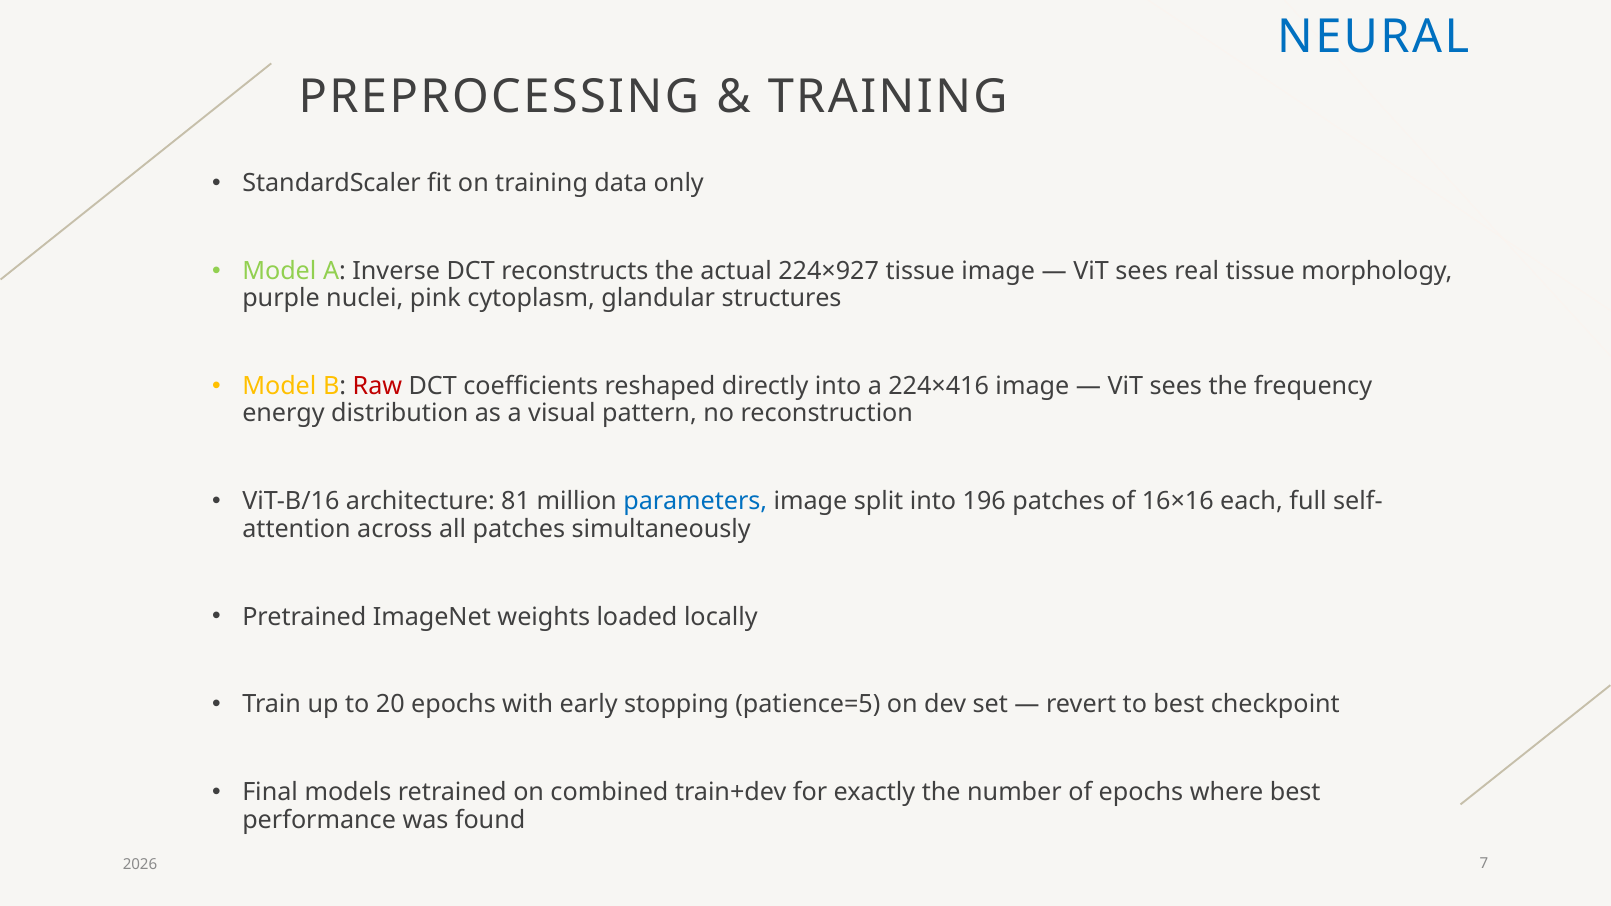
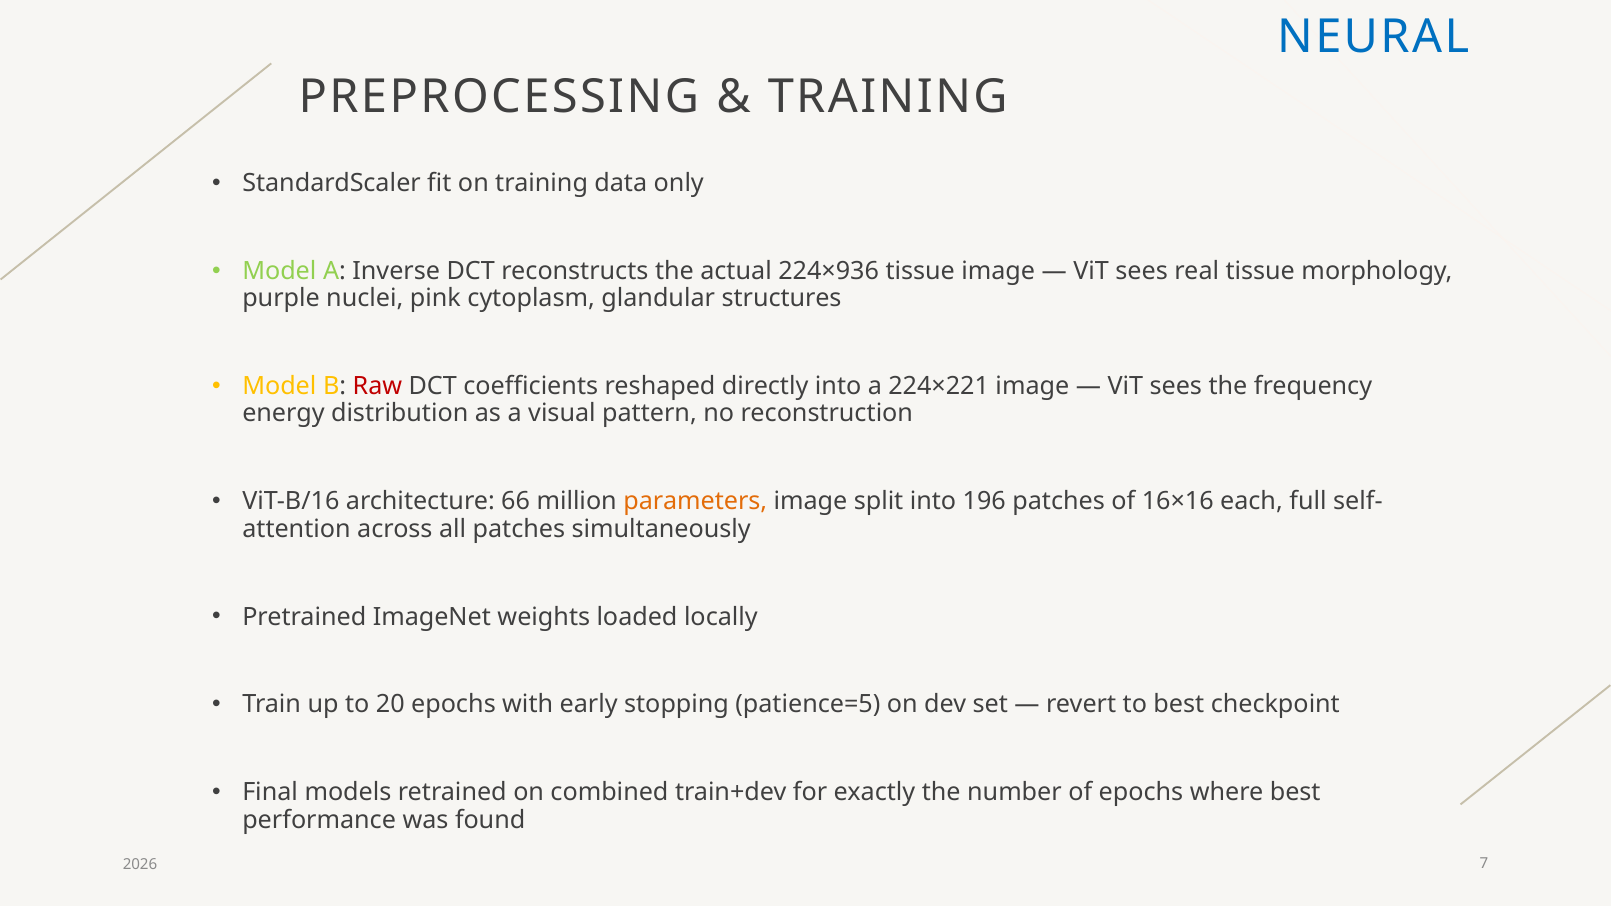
224×927: 224×927 -> 224×936 (829, 271)
224×416: 224×416 -> 224×221 (939, 387)
81: 81 -> 66 (516, 502)
parameters colour: blue -> orange (695, 502)
